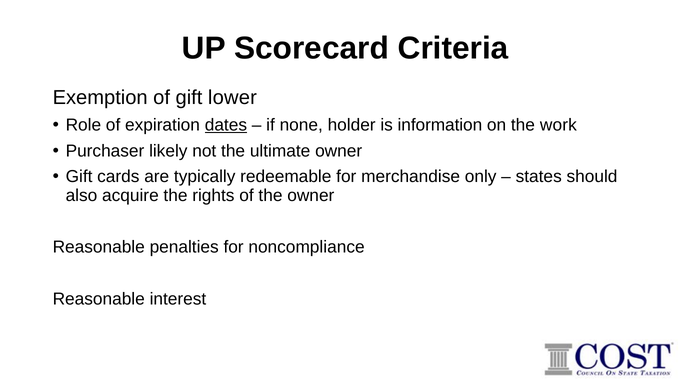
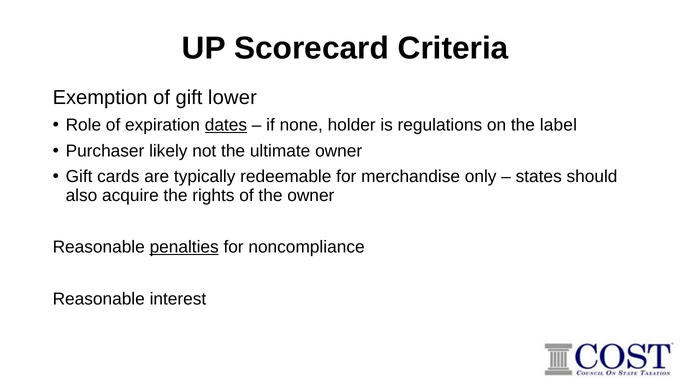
information: information -> regulations (440, 125)
work: work -> label (558, 125)
penalties underline: none -> present (184, 247)
